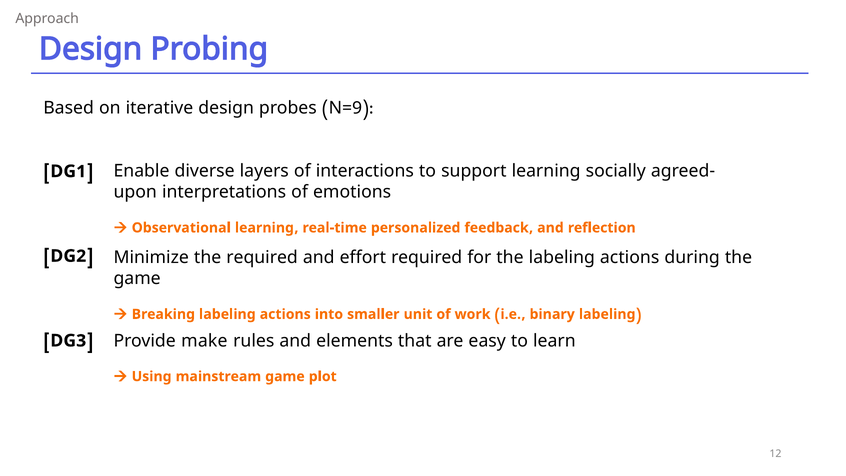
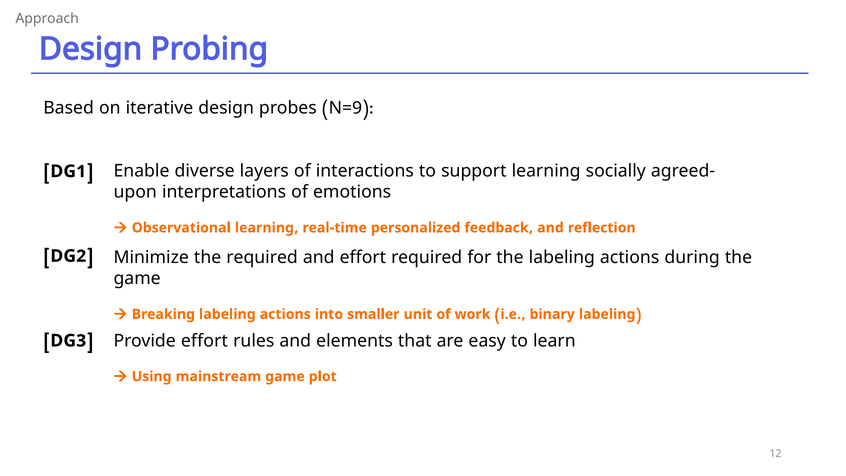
Provide make: make -> effort (204, 341)
